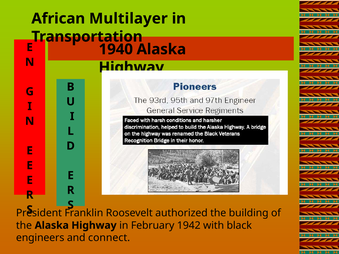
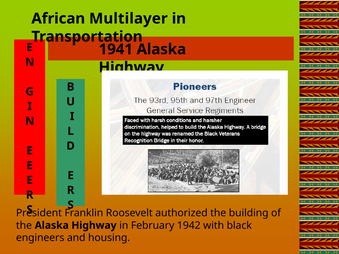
1940: 1940 -> 1941 (116, 49)
connect: connect -> housing (109, 238)
